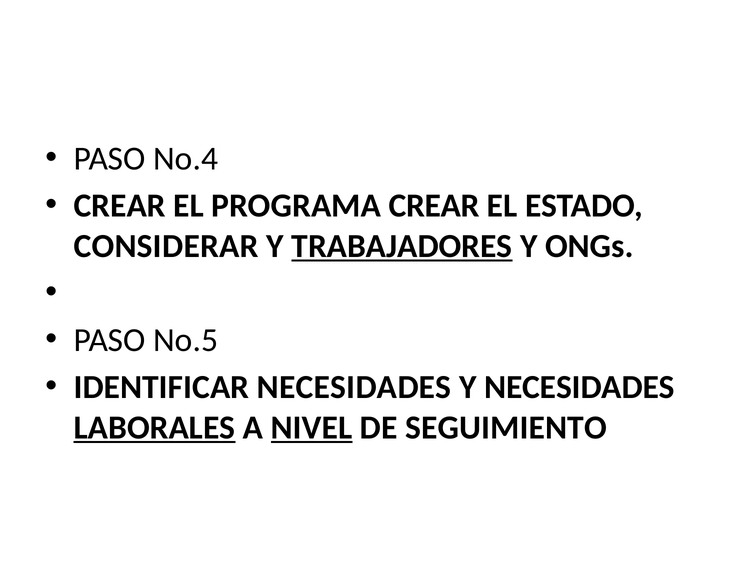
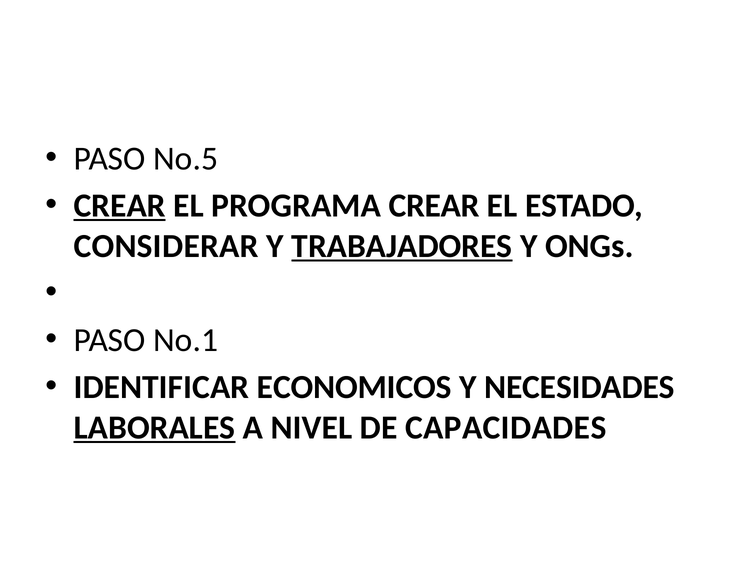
No.4: No.4 -> No.5 (186, 159)
CREAR underline: none -> present (120, 206)
No.5: No.5 -> No.1 (186, 340)
IDENTIFICAR NECESIDADES: NECESIDADES -> ECONOMICOS (354, 387)
NIVEL underline: present -> none (312, 427)
SEGUIMIENTO: SEGUIMIENTO -> CAPACIDADES (506, 427)
